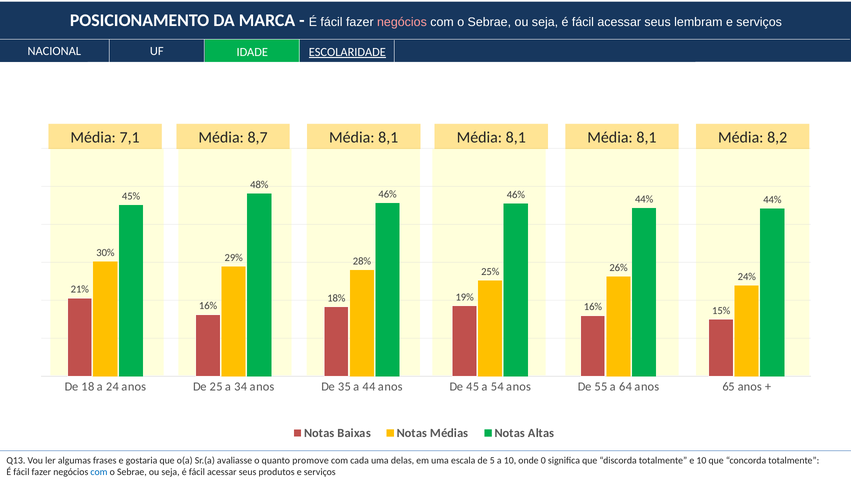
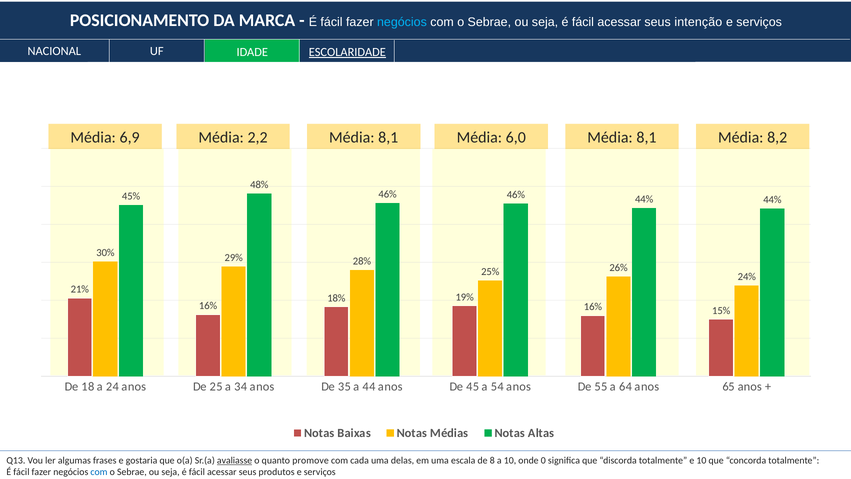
negócios colour: pink -> light blue (402, 22)
lembram: lembram -> intenção (698, 22)
7,1: 7,1 -> 6,9 (130, 137)
8,7: 8,7 -> 2,2 (258, 137)
8,1: 8,1 -> 6,0 (516, 137)
avaliasse underline: none -> present (235, 460)
5: 5 -> 8 (492, 460)
